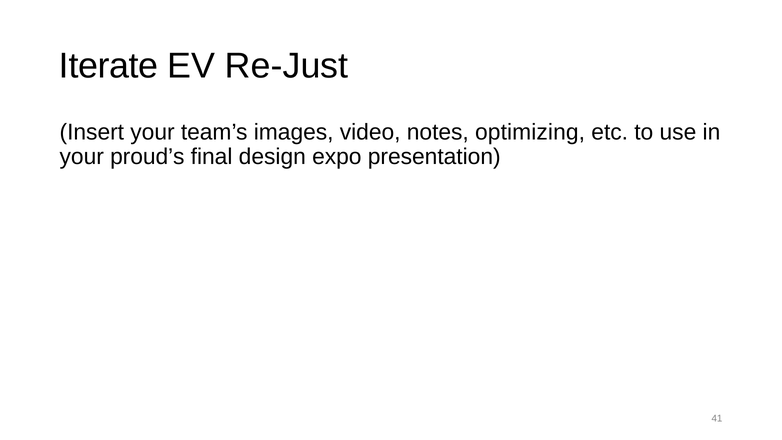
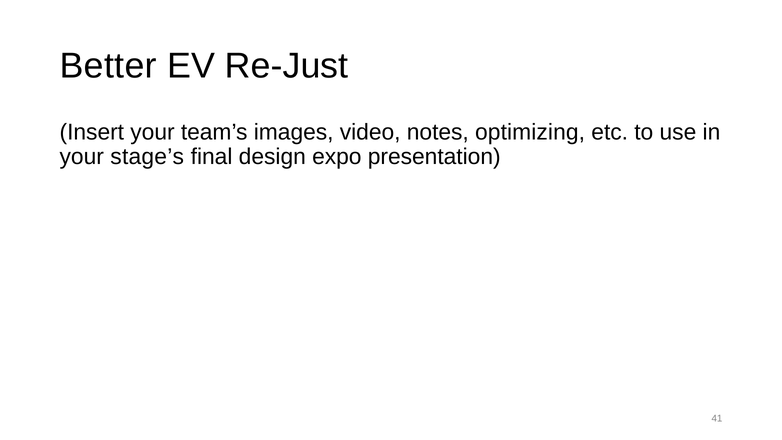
Iterate: Iterate -> Better (108, 66)
proud’s: proud’s -> stage’s (147, 157)
